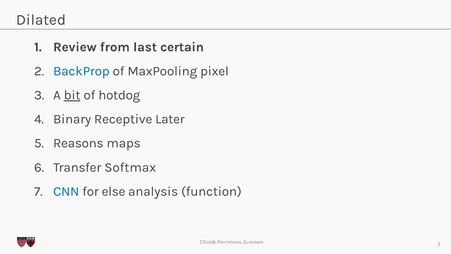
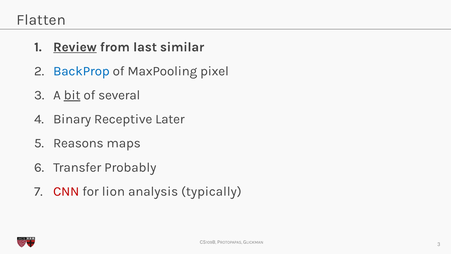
Dilated: Dilated -> Flatten (41, 20)
Review underline: none -> present (75, 47)
certain: certain -> similar (182, 47)
hotdog: hotdog -> several (119, 95)
Softmax: Softmax -> Probably (130, 167)
CNN colour: blue -> red (66, 191)
else: else -> lion (113, 191)
function: function -> typically (211, 191)
